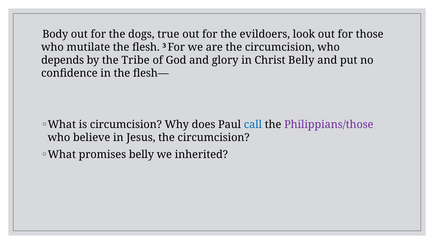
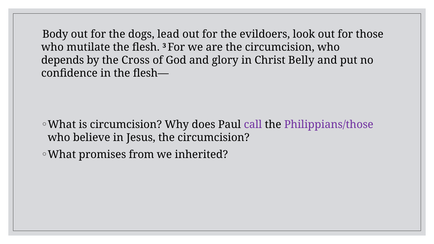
true: true -> lead (168, 34)
Tribe: Tribe -> Cross (136, 60)
call colour: blue -> purple (253, 125)
promises belly: belly -> from (141, 155)
